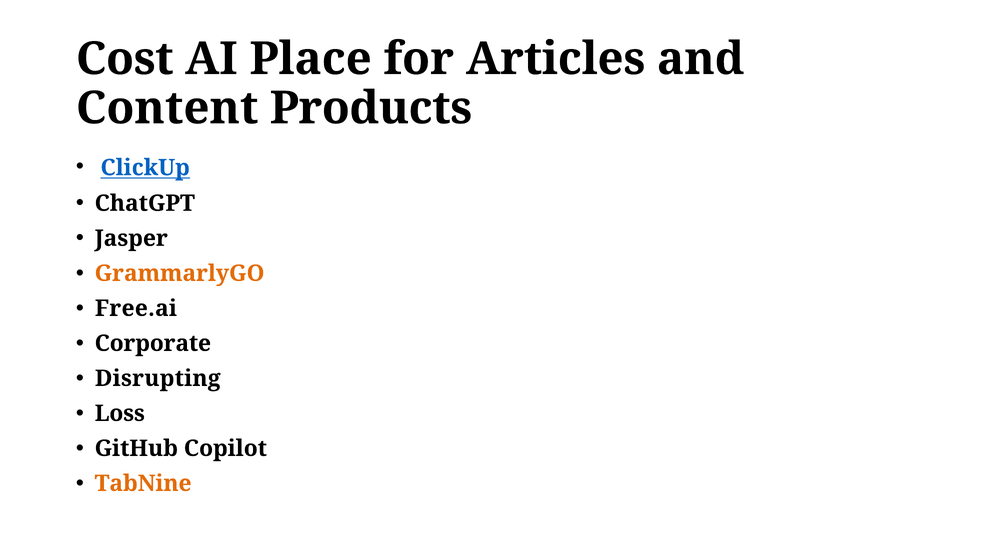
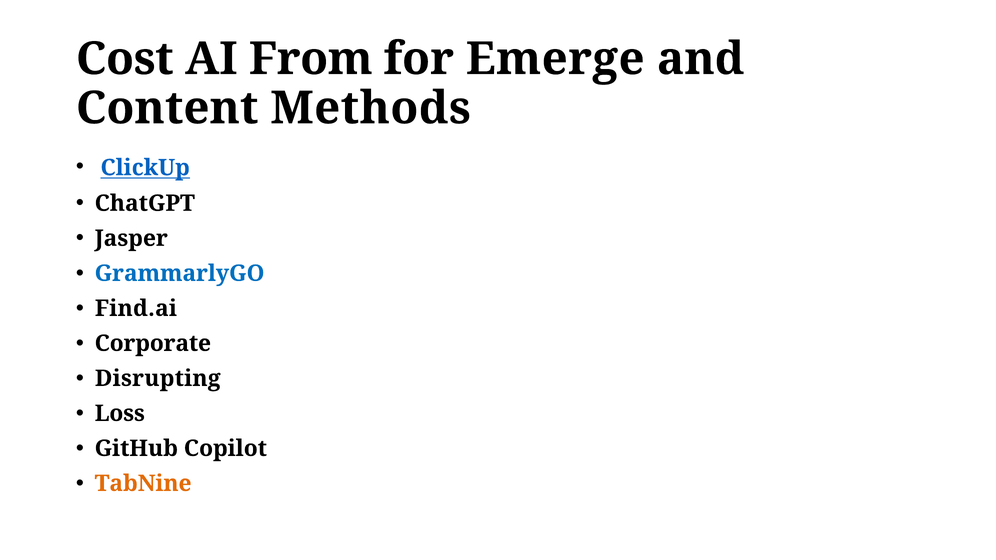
Place: Place -> From (311, 59)
Articles: Articles -> Emerge (555, 59)
Products: Products -> Methods (371, 108)
GrammarlyGO colour: orange -> blue (180, 273)
Free.ai: Free.ai -> Find.ai (136, 308)
